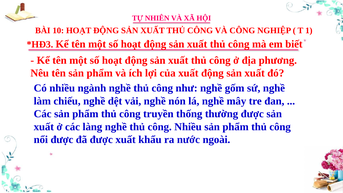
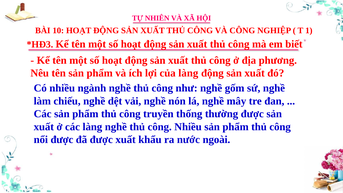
của xuất: xuất -> làng (188, 73)
